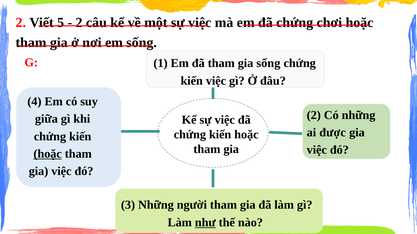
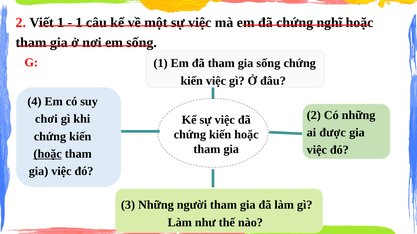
Viết 5: 5 -> 1 (61, 23)
2: 2 -> 1 (79, 23)
chơi: chơi -> nghĩ (329, 23)
giữa: giữa -> chơi (46, 119)
như underline: present -> none (205, 223)
